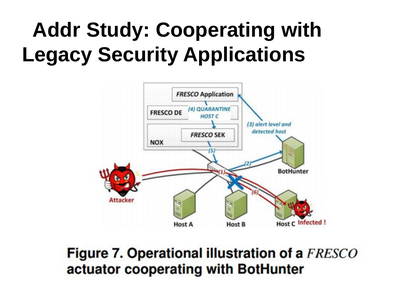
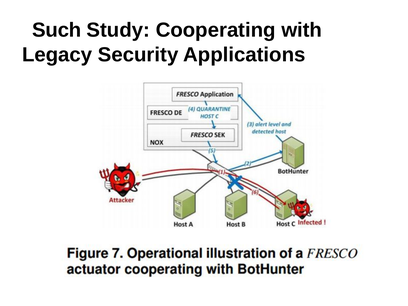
Addr: Addr -> Such (57, 30)
